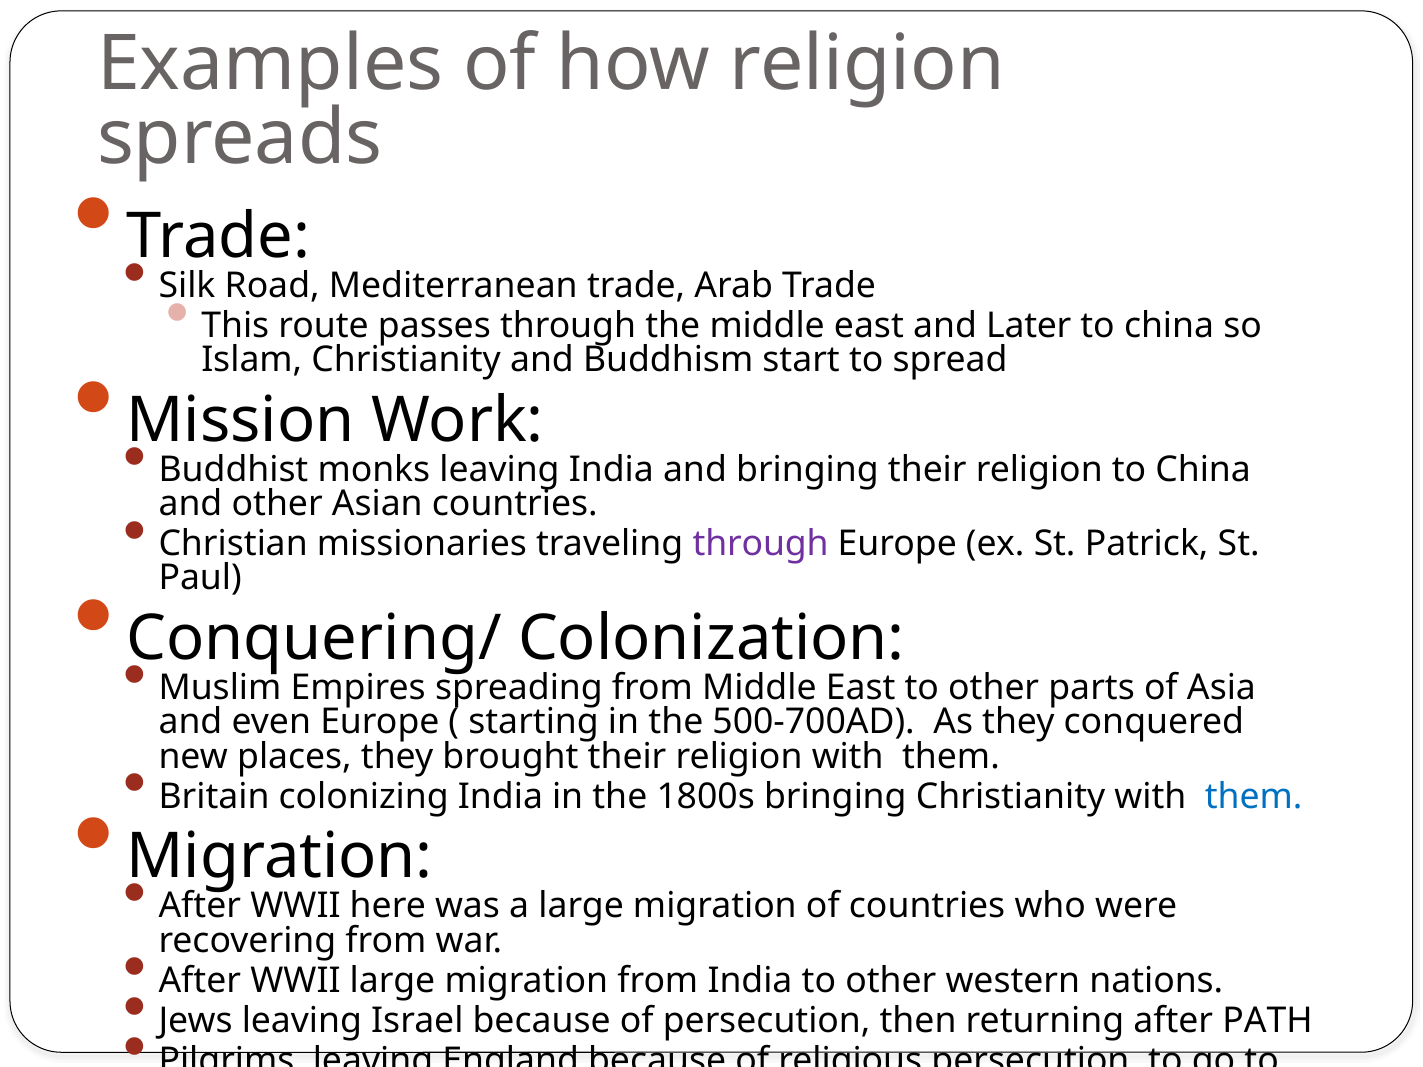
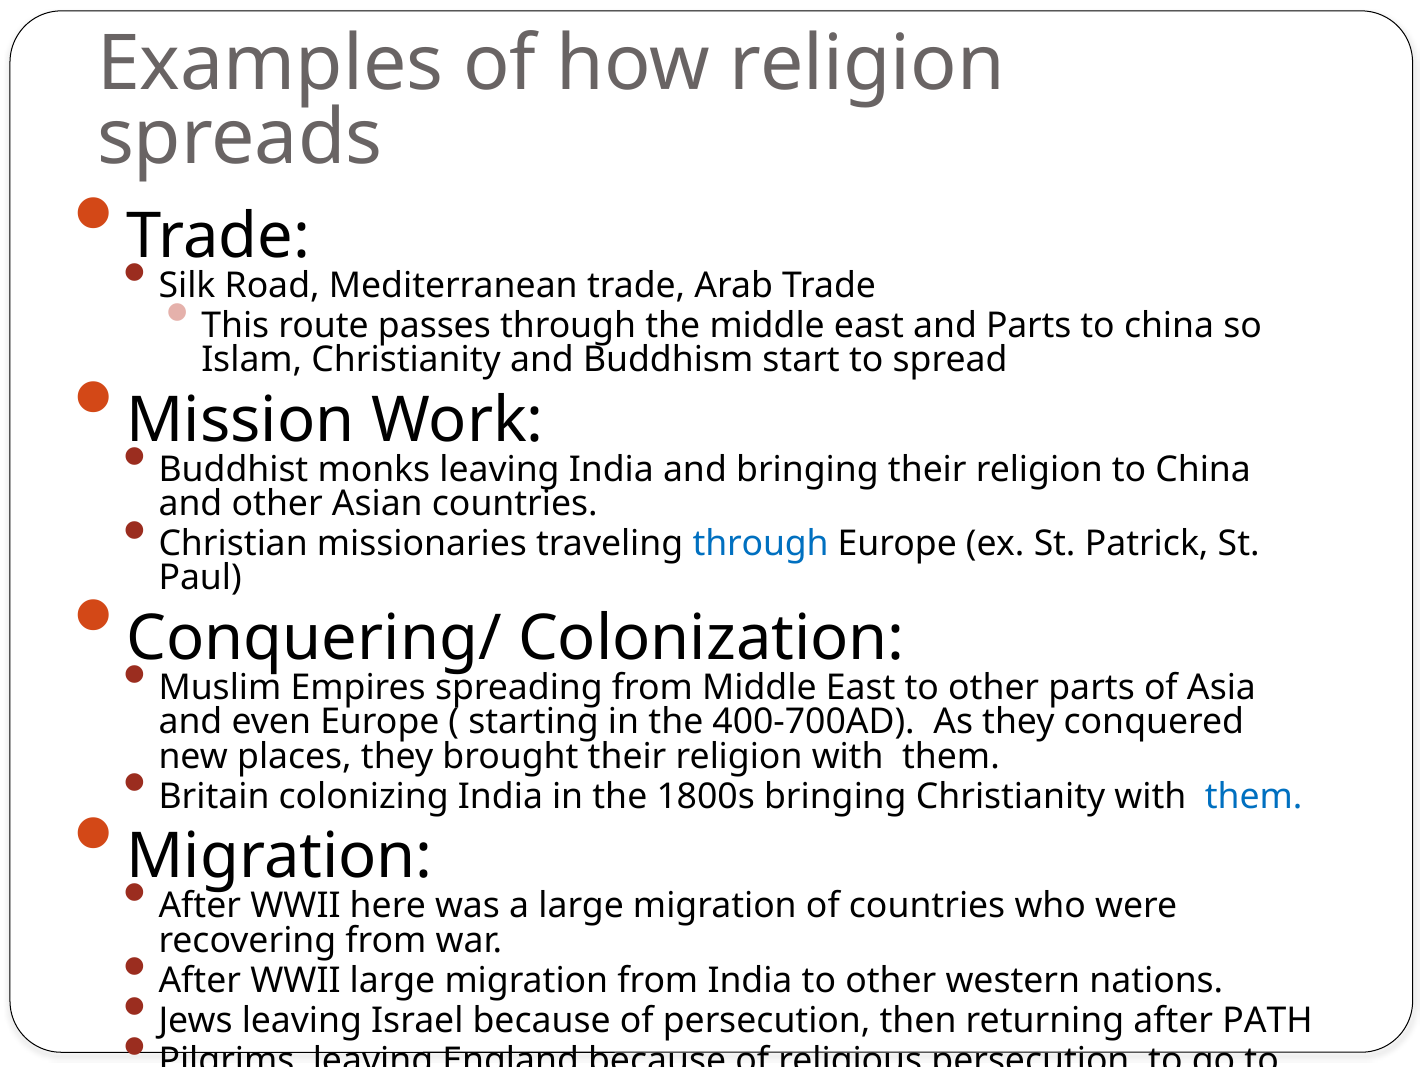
and Later: Later -> Parts (1029, 326)
through colour: purple -> blue (761, 544)
500-700AD: 500-700AD -> 400-700AD (814, 722)
